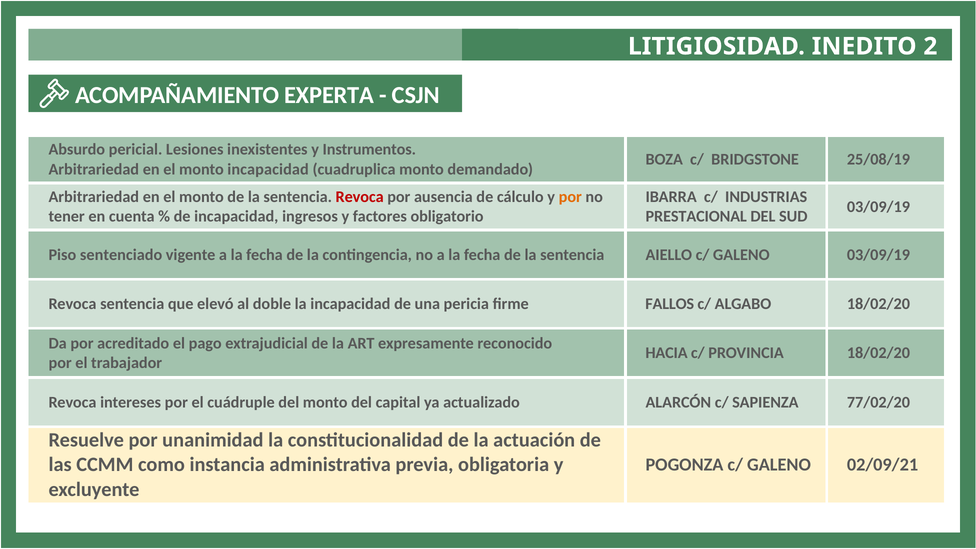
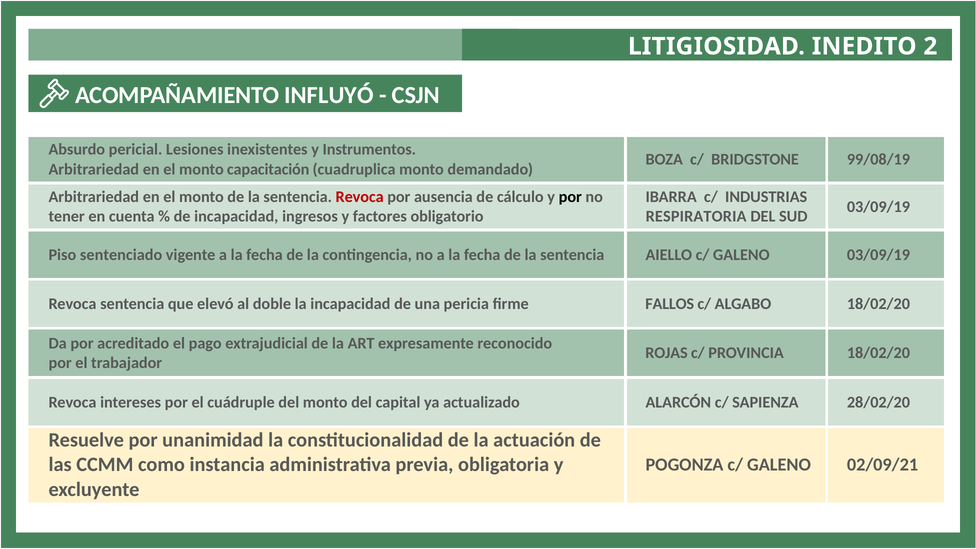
EXPERTA: EXPERTA -> INFLUYÓ (329, 95)
25/08/19: 25/08/19 -> 99/08/19 (878, 160)
monto incapacidad: incapacidad -> capacitación (268, 169)
por colour: orange -> black (570, 197)
PRESTACIONAL: PRESTACIONAL -> RESPIRATORIA (696, 217)
HACIA: HACIA -> ROJAS (666, 353)
77/02/20: 77/02/20 -> 28/02/20 (878, 402)
